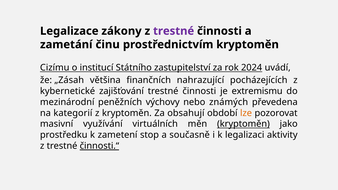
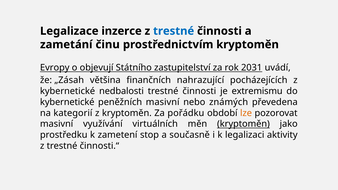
zákony: zákony -> inzerce (122, 31)
trestné colour: purple -> blue (174, 31)
Cizímu: Cizímu -> Evropy (55, 68)
institucí: institucí -> objevují (97, 68)
2024: 2024 -> 2031 (252, 68)
zajišťování: zajišťování -> nedbalosti (121, 91)
mezinárodní: mezinárodní -> kybernetické (67, 102)
peněžních výchovy: výchovy -> masivní (163, 102)
obsahují: obsahují -> pořádku (186, 113)
činnosti.“ underline: present -> none (99, 146)
